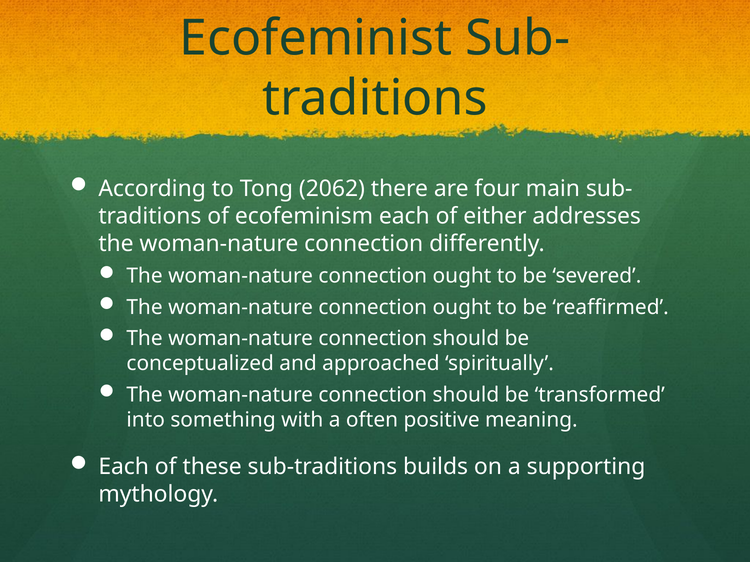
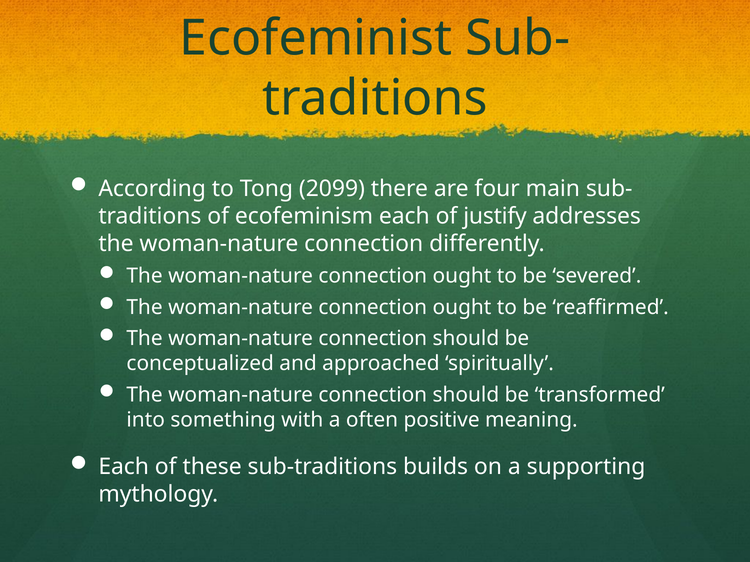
2062: 2062 -> 2099 (332, 189)
either: either -> justify (495, 216)
